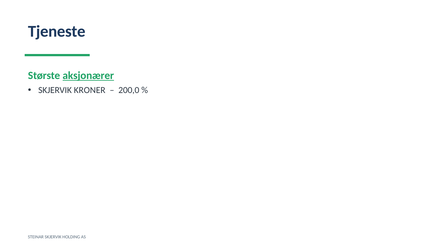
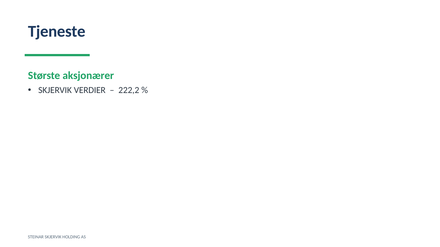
aksjonærer underline: present -> none (88, 76)
KRONER: KRONER -> VERDIER (90, 90)
200,0: 200,0 -> 222,2 (129, 90)
